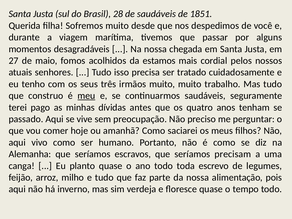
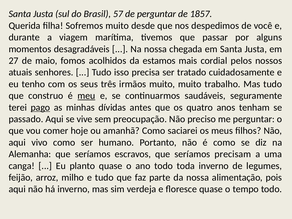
28: 28 -> 57 (118, 14)
de saudáveis: saudáveis -> perguntar (156, 14)
1851: 1851 -> 1857 (201, 14)
pago underline: none -> present (40, 107)
toda escrevo: escrevo -> inverno (214, 166)
